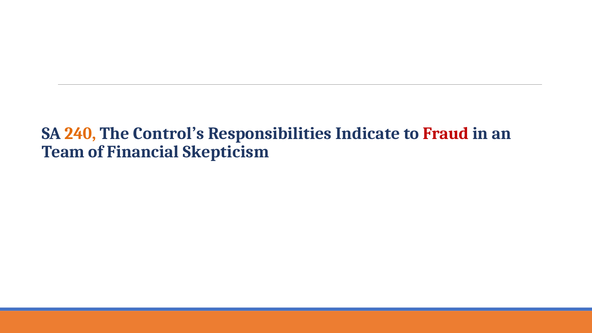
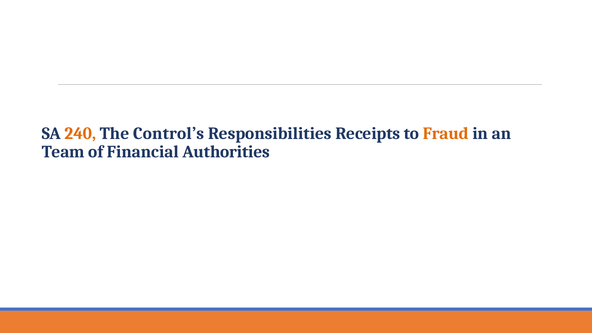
Indicate: Indicate -> Receipts (368, 133)
Fraud colour: red -> orange (446, 133)
Skepticism: Skepticism -> Authorities (226, 152)
